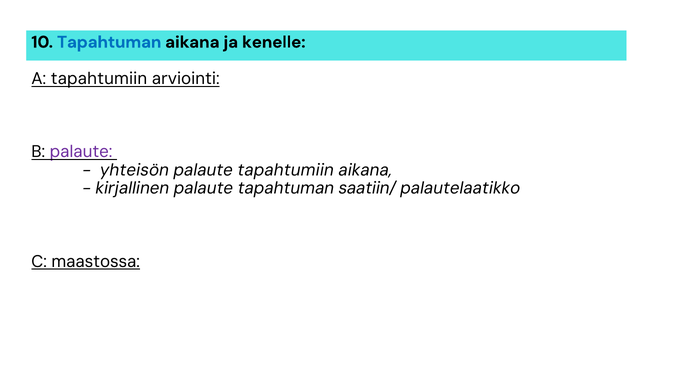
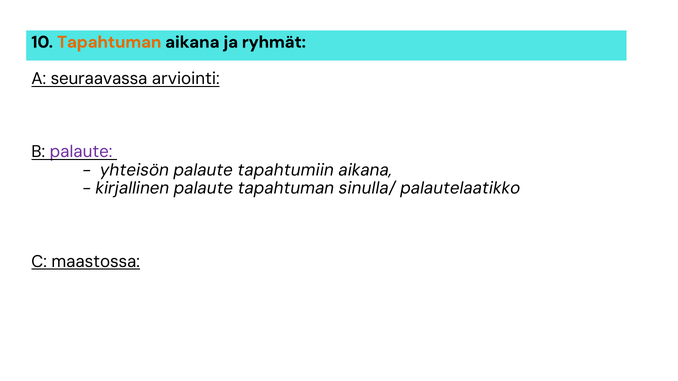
Tapahtuman colour: blue -> orange (109, 42)
kenelle: kenelle -> ryhmät (274, 42)
A tapahtumiin: tapahtumiin -> seuraavassa (99, 79)
saatiin/: saatiin/ -> sinulla/ (367, 188)
